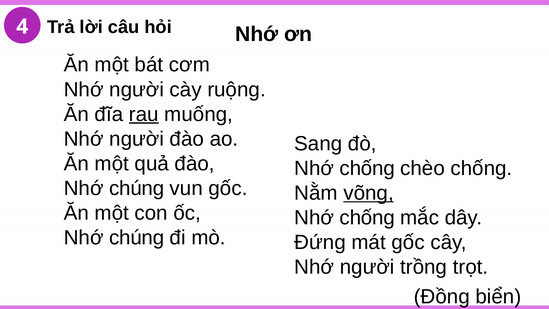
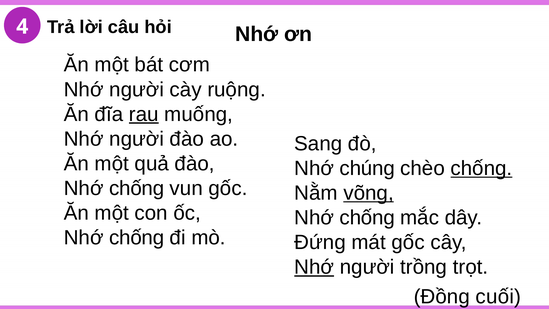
chống: chống -> chúng (367, 168)
chống underline: none -> present (481, 168)
chúng: chúng -> chống (137, 188)
chúng: chúng -> chống (137, 238)
Nhớ underline: none -> present (314, 267)
biển: biển -> cuối (498, 296)
